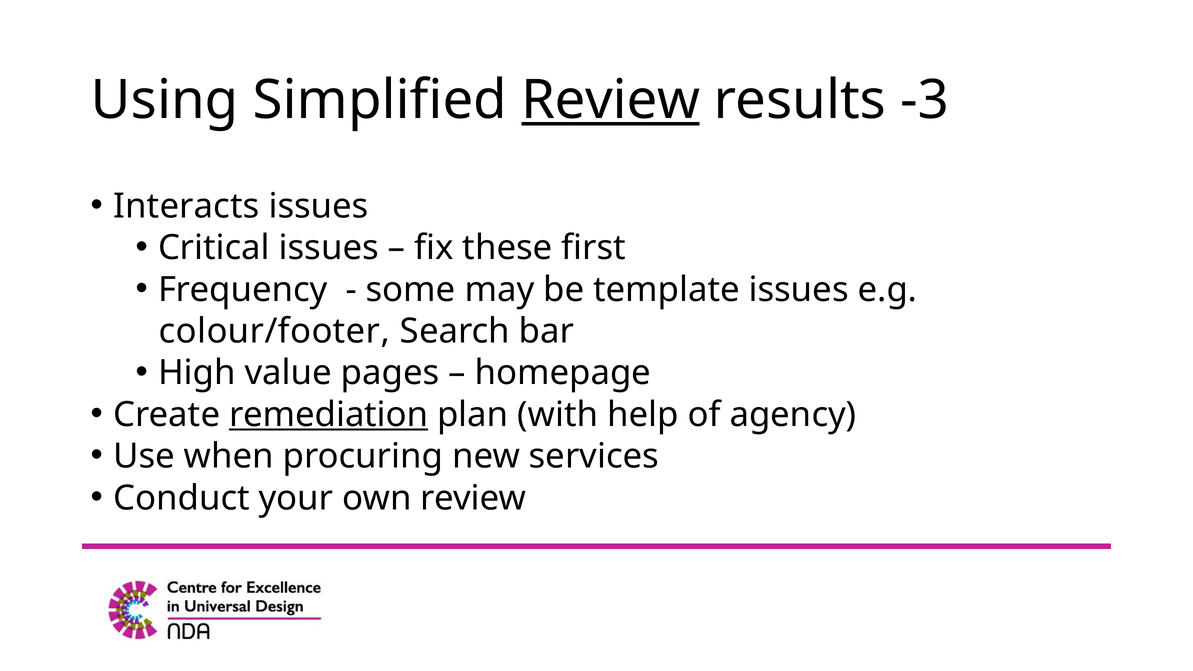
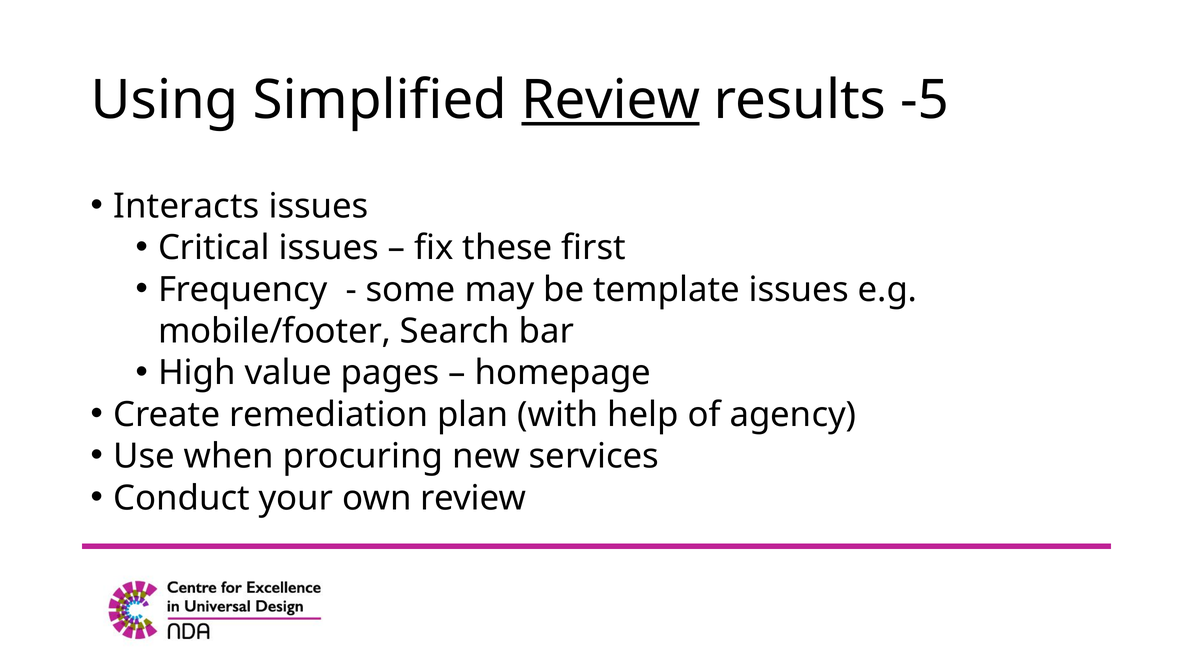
-3: -3 -> -5 (925, 100)
colour/footer: colour/footer -> mobile/footer (275, 331)
remediation underline: present -> none (329, 415)
